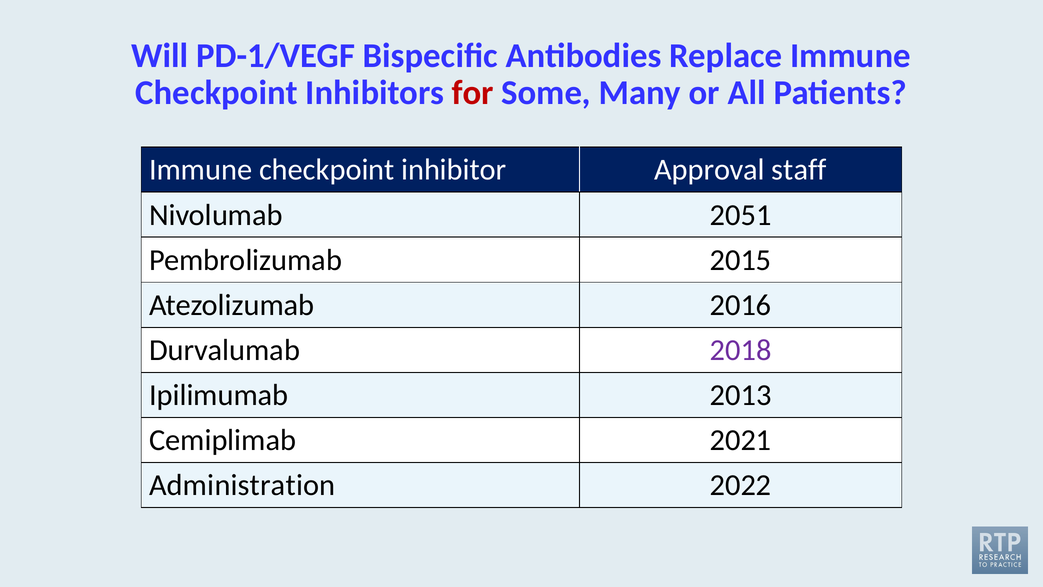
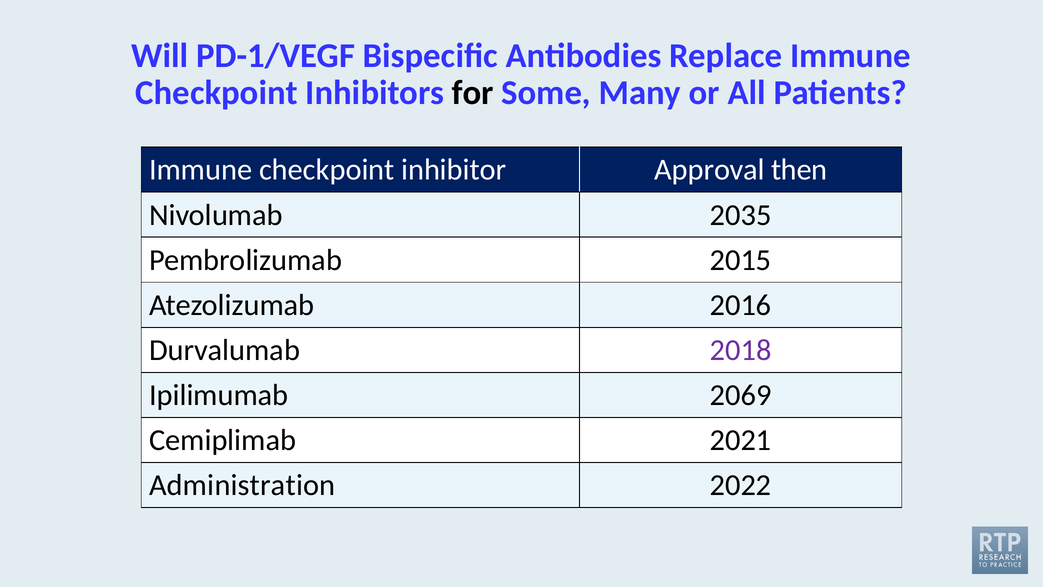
for colour: red -> black (473, 93)
staff: staff -> then (799, 170)
2051: 2051 -> 2035 (741, 215)
2013: 2013 -> 2069 (741, 395)
